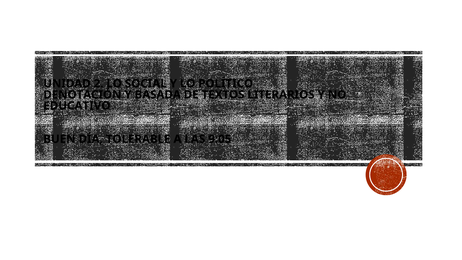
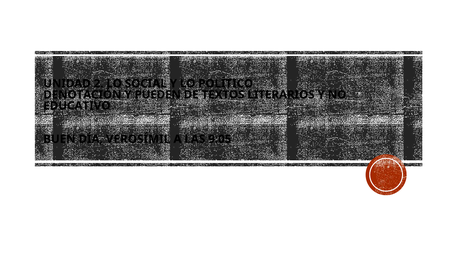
BASADA: BASADA -> PUEDEN (158, 95)
TOLERABLE: TOLERABLE -> VEROSÍMIL (138, 139)
